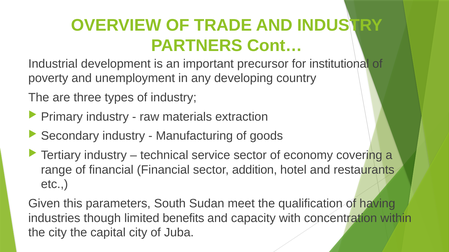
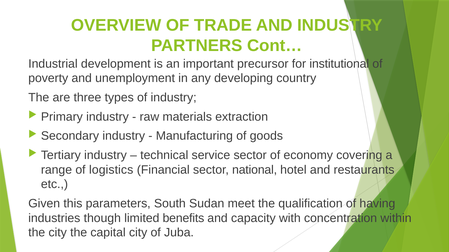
of financial: financial -> logistics (111, 170)
addition: addition -> national (255, 170)
